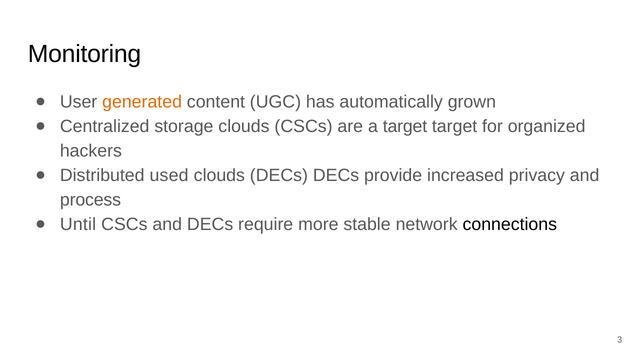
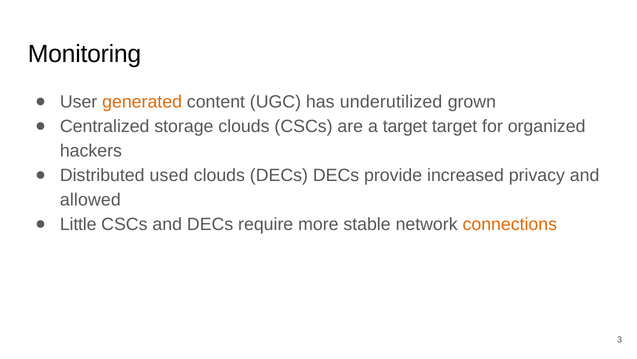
automatically: automatically -> underutilized (391, 102)
process: process -> allowed (90, 199)
Until: Until -> Little (78, 224)
connections colour: black -> orange (510, 224)
